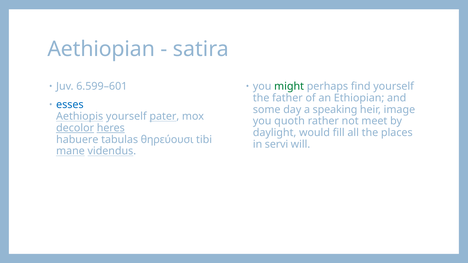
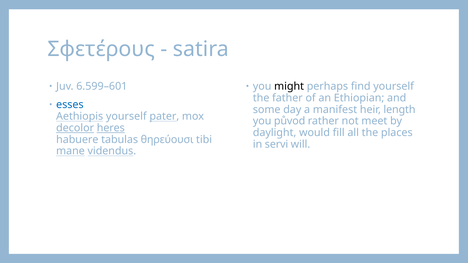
Aethiopian: Aethiopian -> Σφετέρους (101, 49)
might colour: green -> black (289, 86)
speaking: speaking -> manifest (335, 110)
image: image -> length (399, 110)
quoth: quoth -> původ (290, 121)
